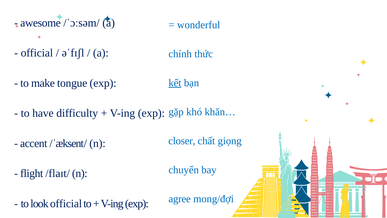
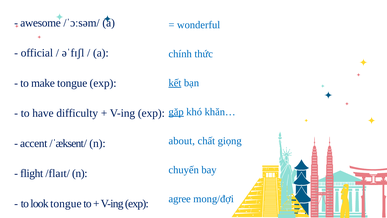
gặp underline: none -> present (176, 112)
closer: closer -> about (182, 141)
look official: official -> tongue (66, 203)
